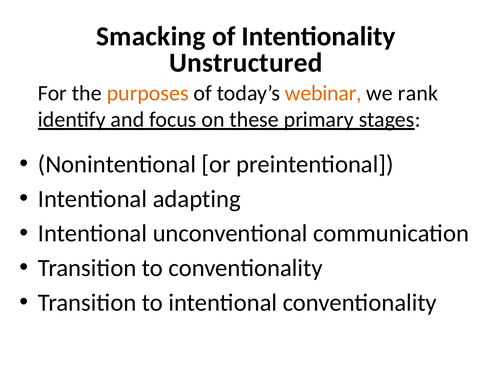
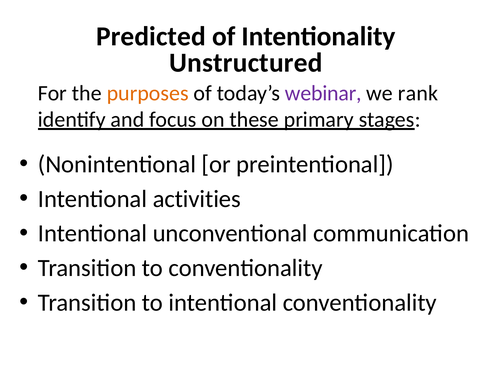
Smacking: Smacking -> Predicted (151, 36)
webinar colour: orange -> purple (323, 93)
adapting: adapting -> activities (197, 199)
